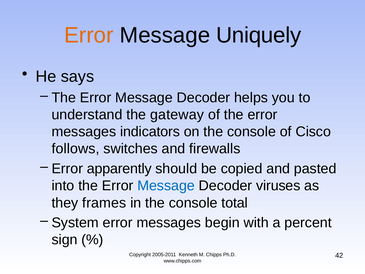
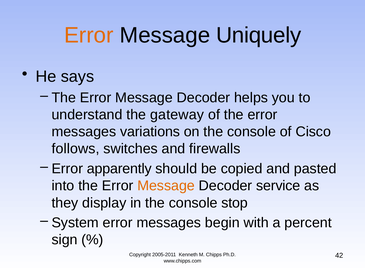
indicators: indicators -> variations (150, 132)
Message colour: blue -> orange (166, 186)
viruses: viruses -> service (278, 186)
frames: frames -> display (104, 203)
total: total -> stop (235, 203)
